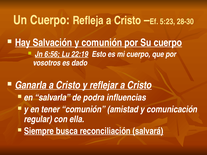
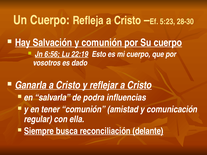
salvará: salvará -> delante (148, 131)
